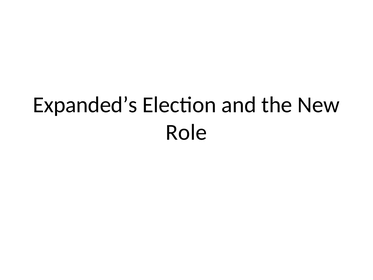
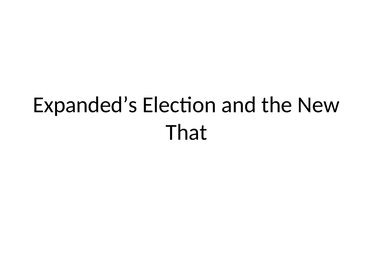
Role: Role -> That (186, 132)
